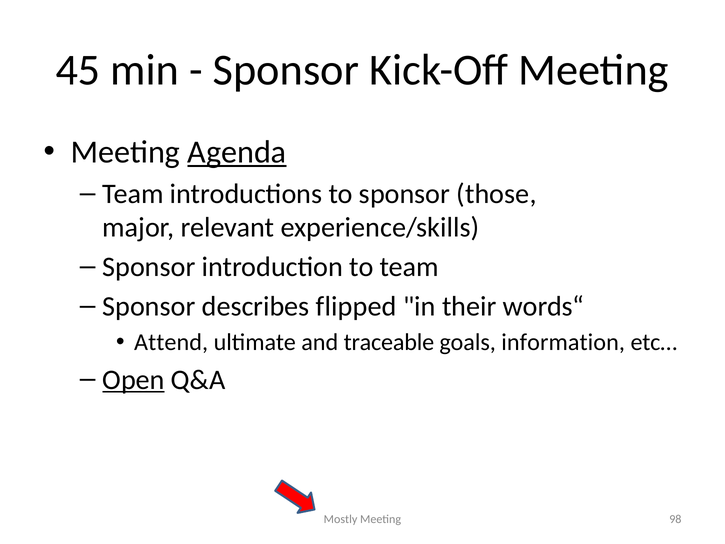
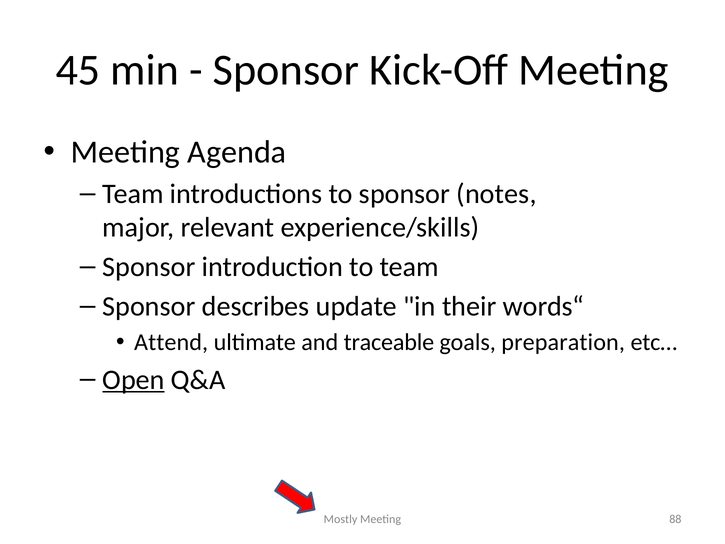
Agenda underline: present -> none (237, 152)
those: those -> notes (496, 194)
flipped: flipped -> update (356, 306)
information: information -> preparation (563, 342)
98: 98 -> 88 (675, 519)
